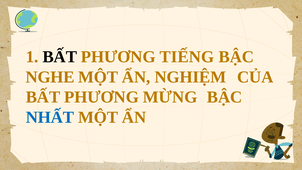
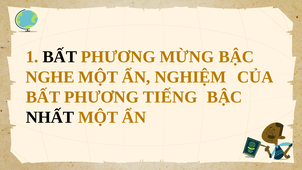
TIẾNG: TIẾNG -> MỪNG (187, 57)
MỪNG: MỪNG -> TIẾNG (170, 97)
NHẤT colour: blue -> black (50, 117)
